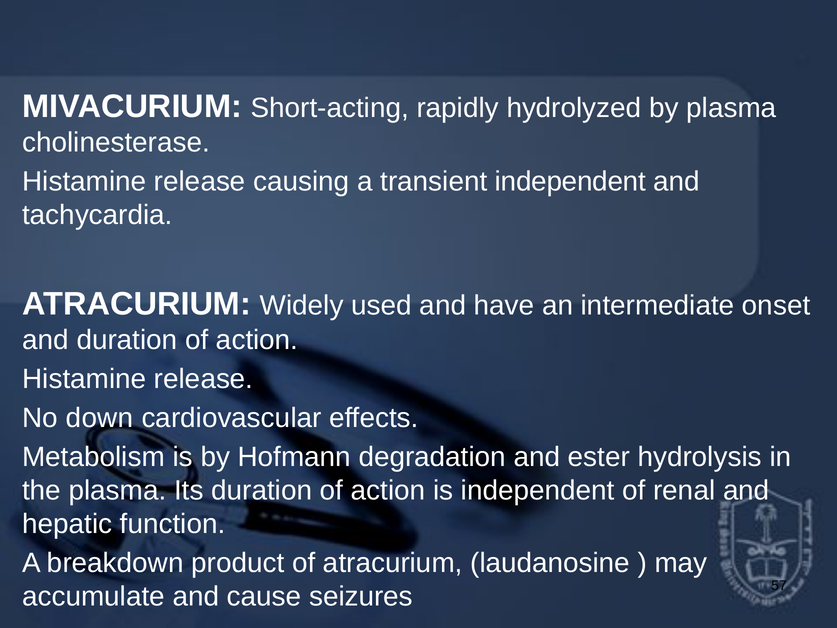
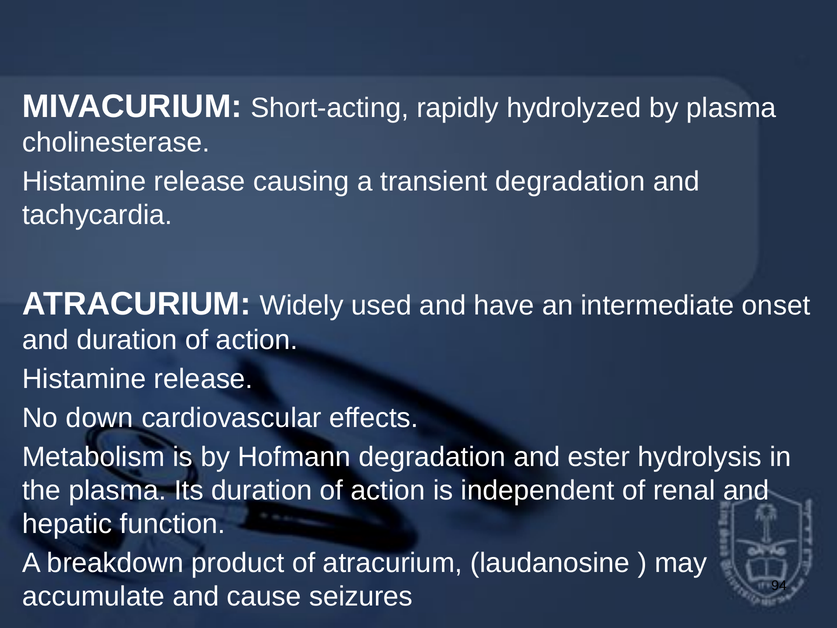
transient independent: independent -> degradation (570, 181)
57: 57 -> 94 (779, 585)
